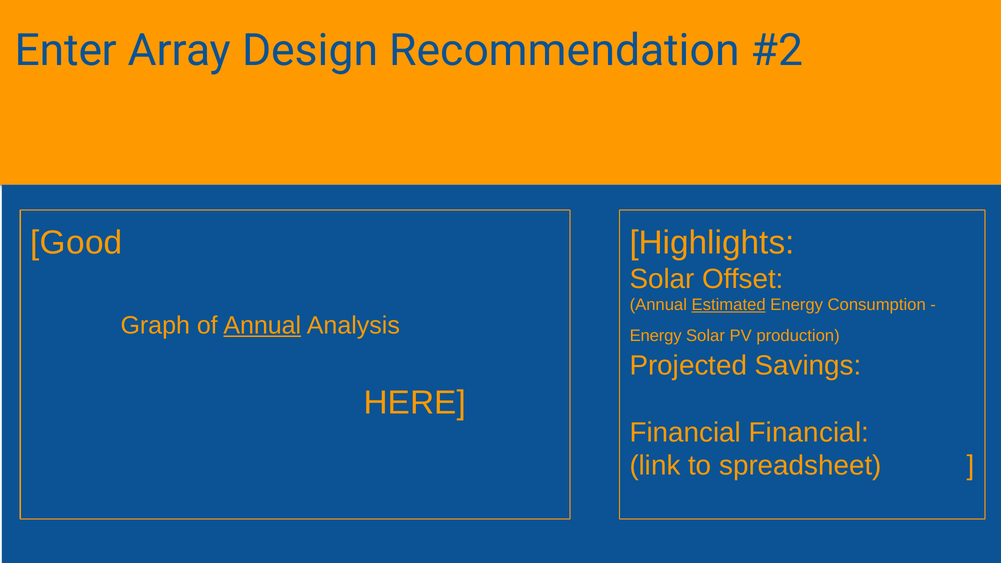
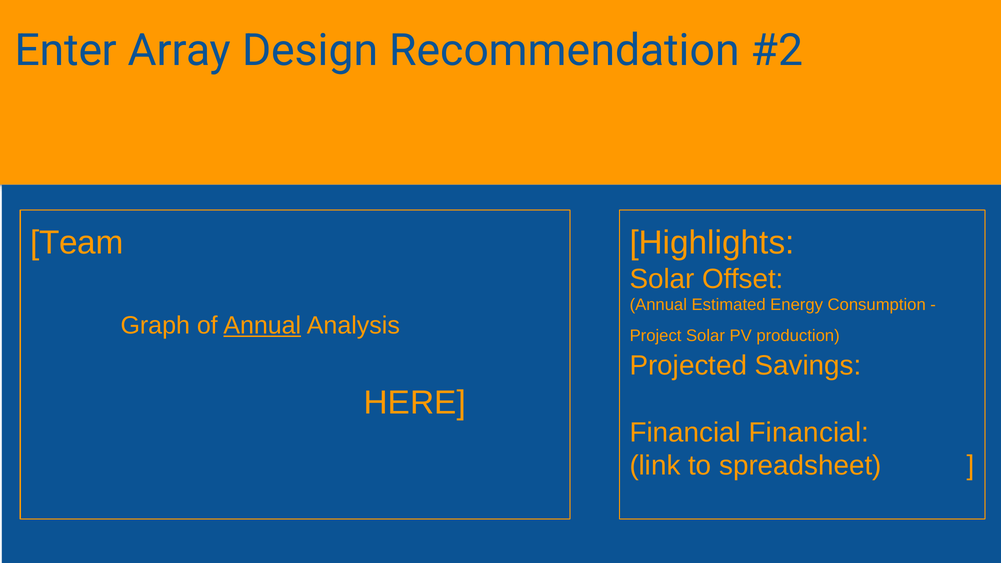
Good: Good -> Team (77, 243)
Estimated underline: present -> none (729, 305)
Energy: Energy -> Project (656, 336)
